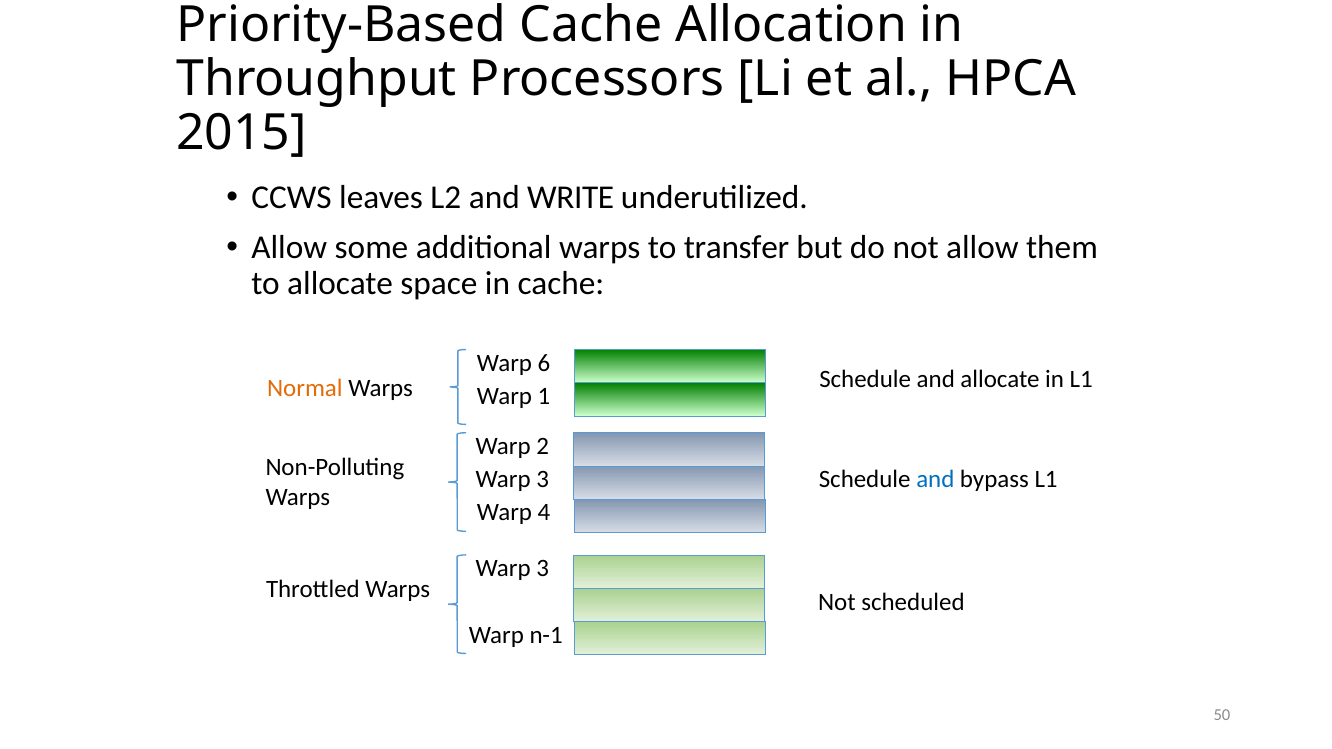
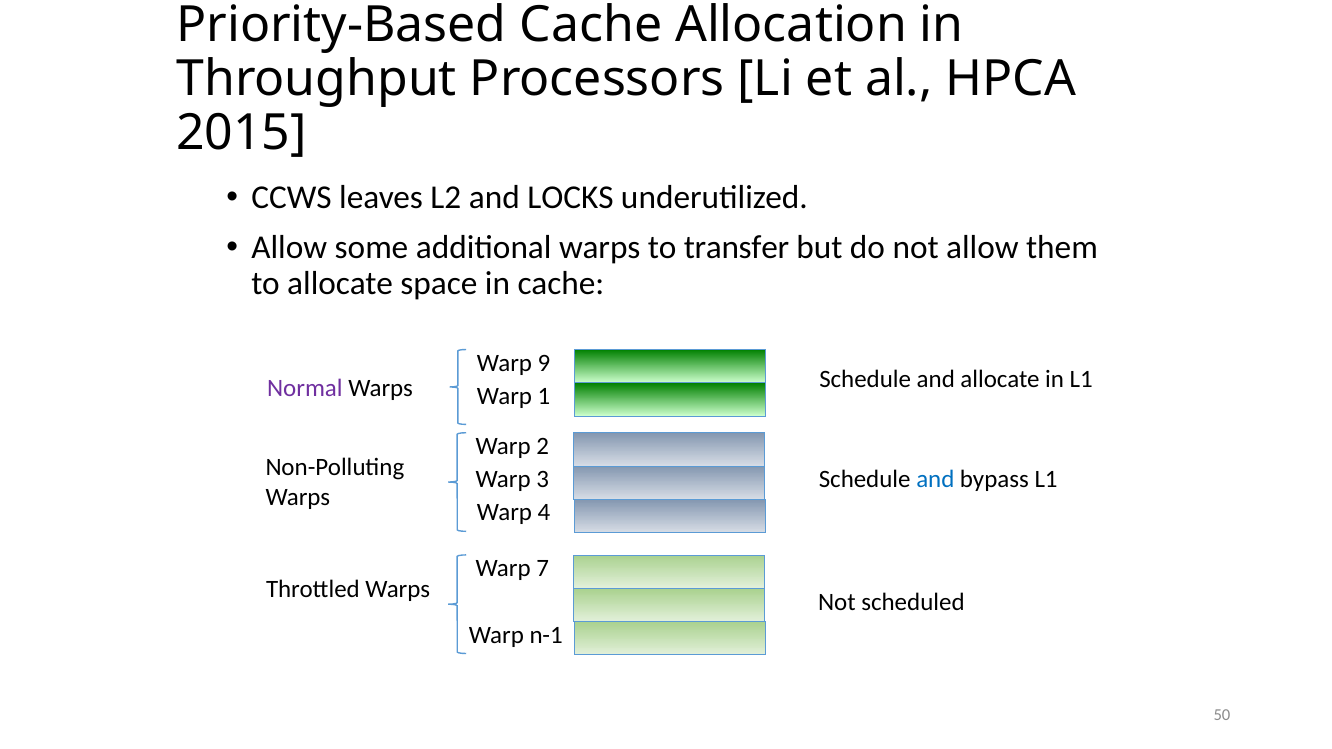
WRITE: WRITE -> LOCKS (570, 198)
6: 6 -> 9 (544, 363)
Normal colour: orange -> purple (305, 388)
3: 3 -> 7 (543, 568)
